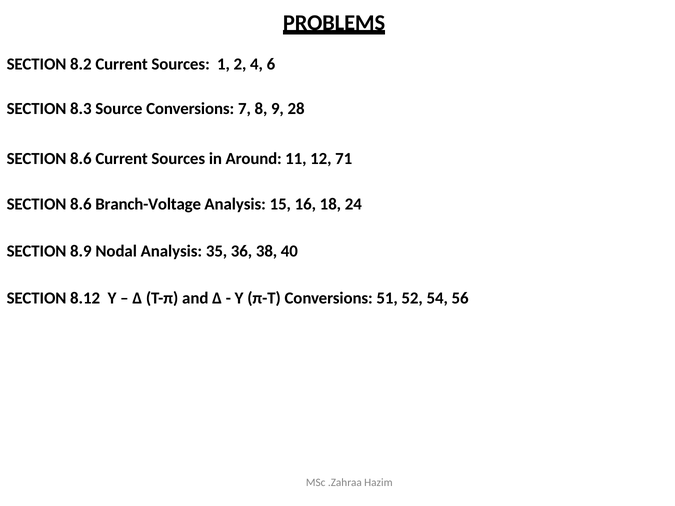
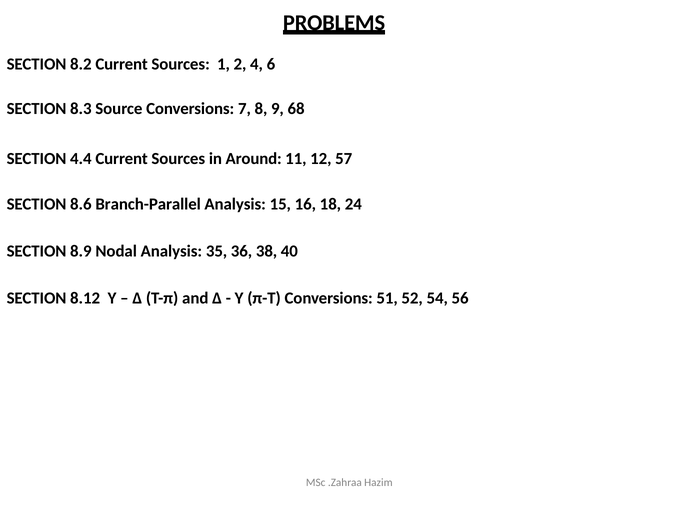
28: 28 -> 68 (296, 109)
8.6: 8.6 -> 4.4 (81, 159)
71: 71 -> 57 (344, 159)
Branch-Voltage: Branch-Voltage -> Branch-Parallel (148, 204)
